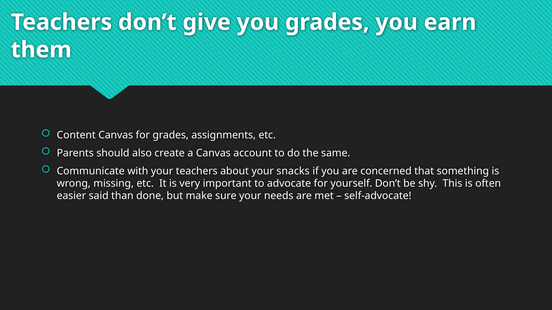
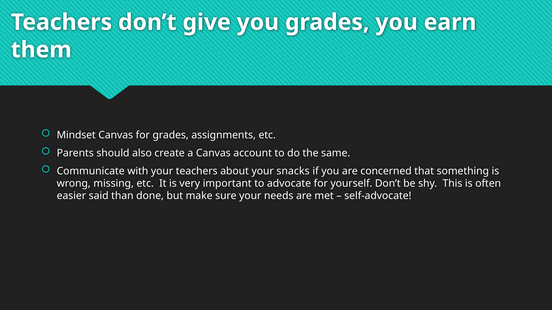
Content: Content -> Mindset (76, 135)
